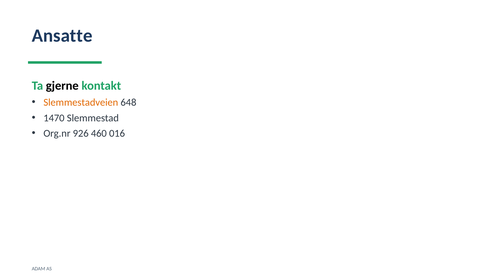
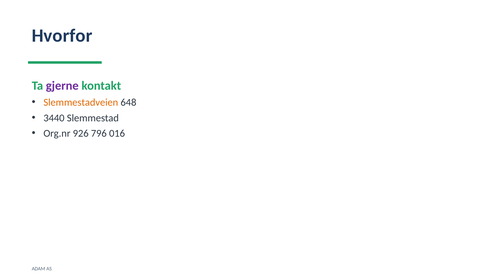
Ansatte: Ansatte -> Hvorfor (62, 36)
gjerne colour: black -> purple (62, 86)
1470: 1470 -> 3440 (54, 118)
460: 460 -> 796 (99, 134)
